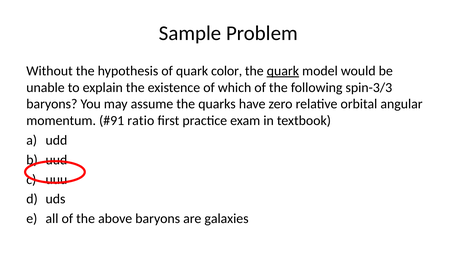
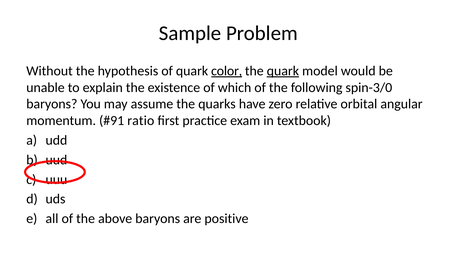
color underline: none -> present (227, 71)
spin-3/3: spin-3/3 -> spin-3/0 (369, 88)
galaxies: galaxies -> positive (226, 219)
